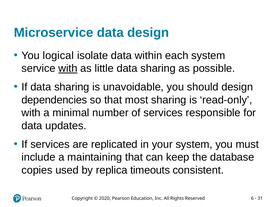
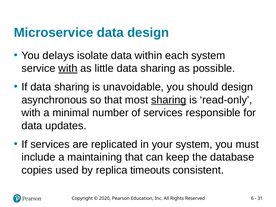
logical: logical -> delays (58, 55)
dependencies: dependencies -> asynchronous (54, 100)
sharing underline: none -> present (169, 100)
